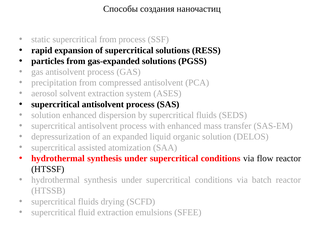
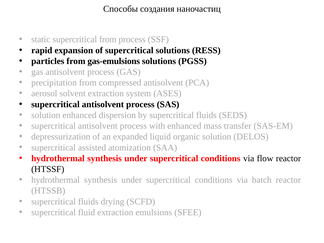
gas-expanded: gas-expanded -> gas-emulsions (114, 61)
